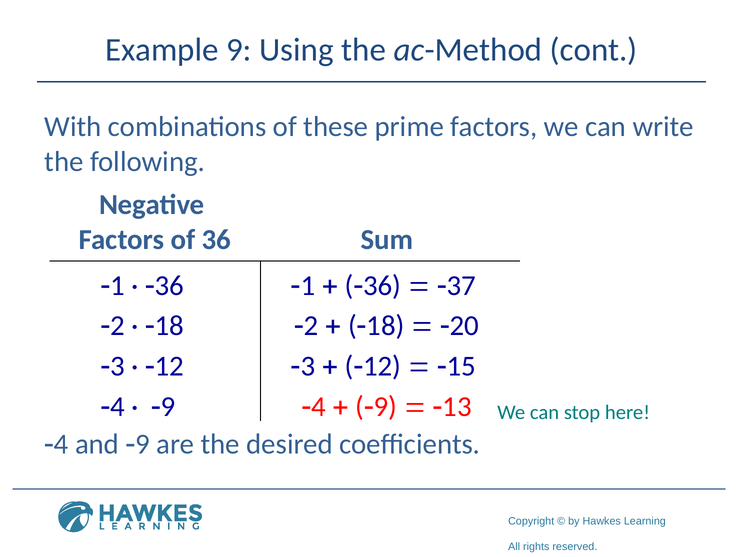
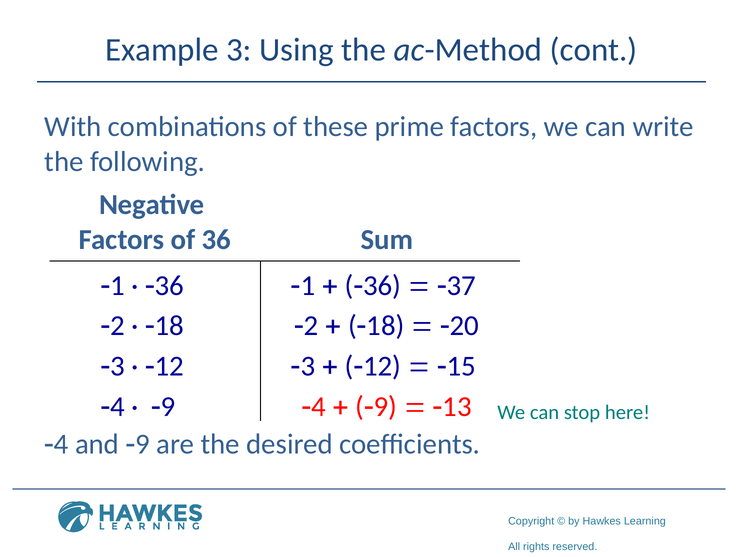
9: 9 -> 3 (239, 50)
